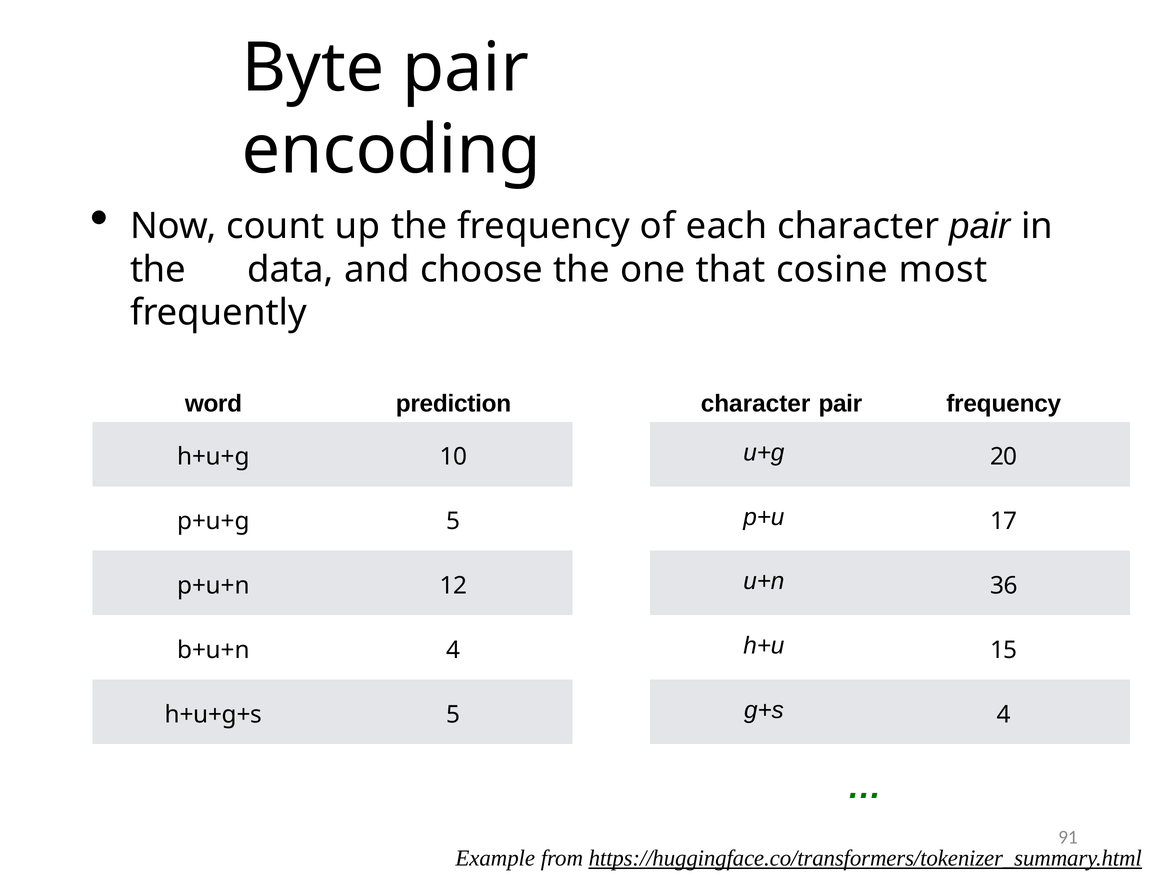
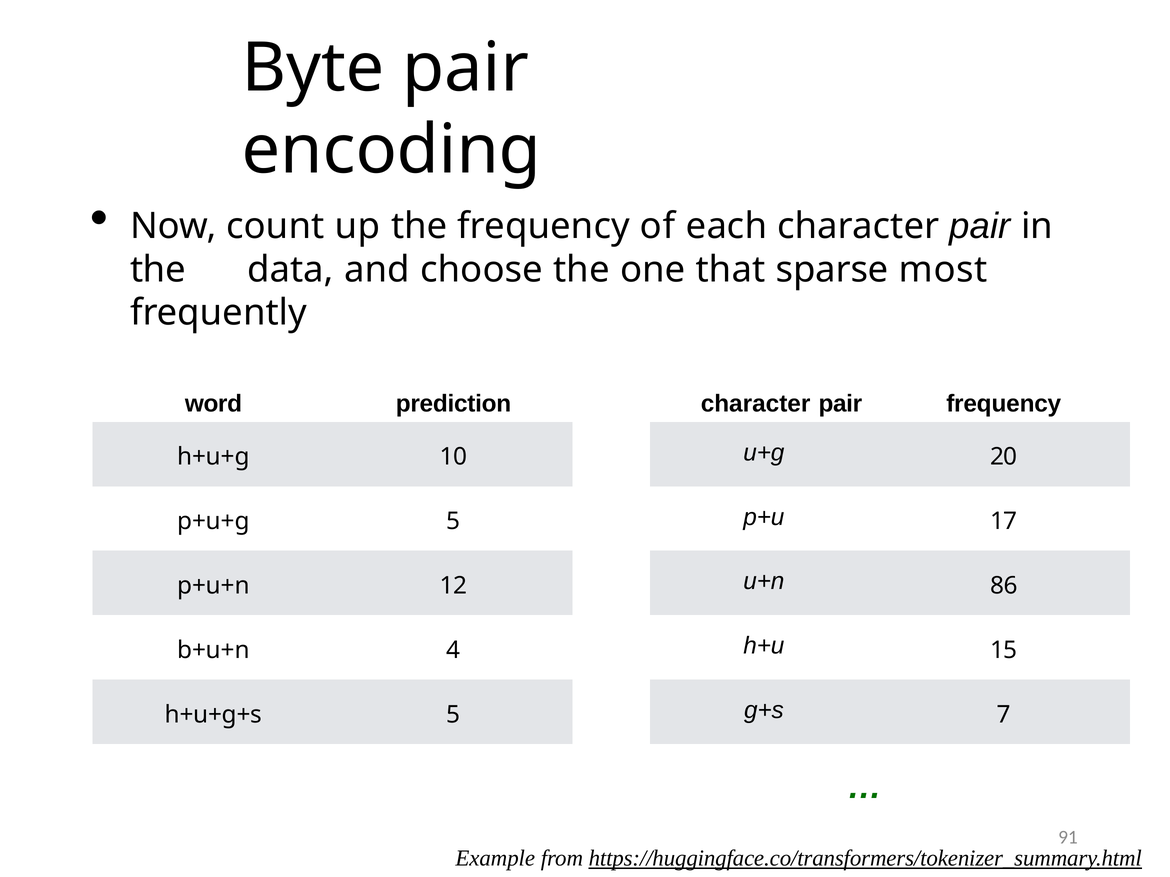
cosine: cosine -> sparse (832, 270)
36: 36 -> 86 (1004, 586)
g+s 4: 4 -> 7 (1004, 715)
